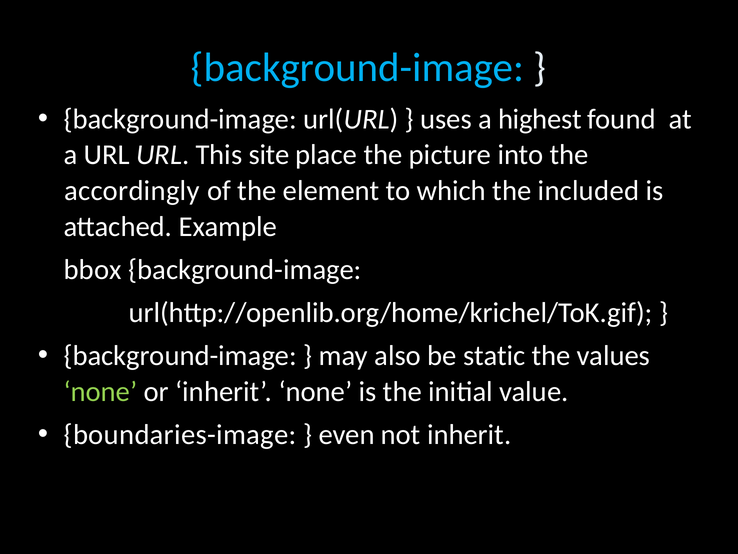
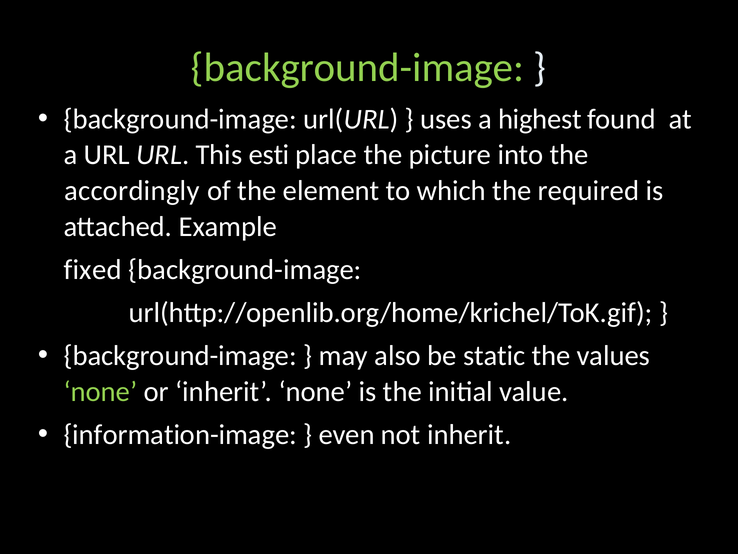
background-image colour: light blue -> light green (358, 68)
site: site -> esti (269, 155)
included: included -> required (588, 191)
bbox: bbox -> fixed (93, 269)
boundaries-image: boundaries-image -> information-image (180, 434)
